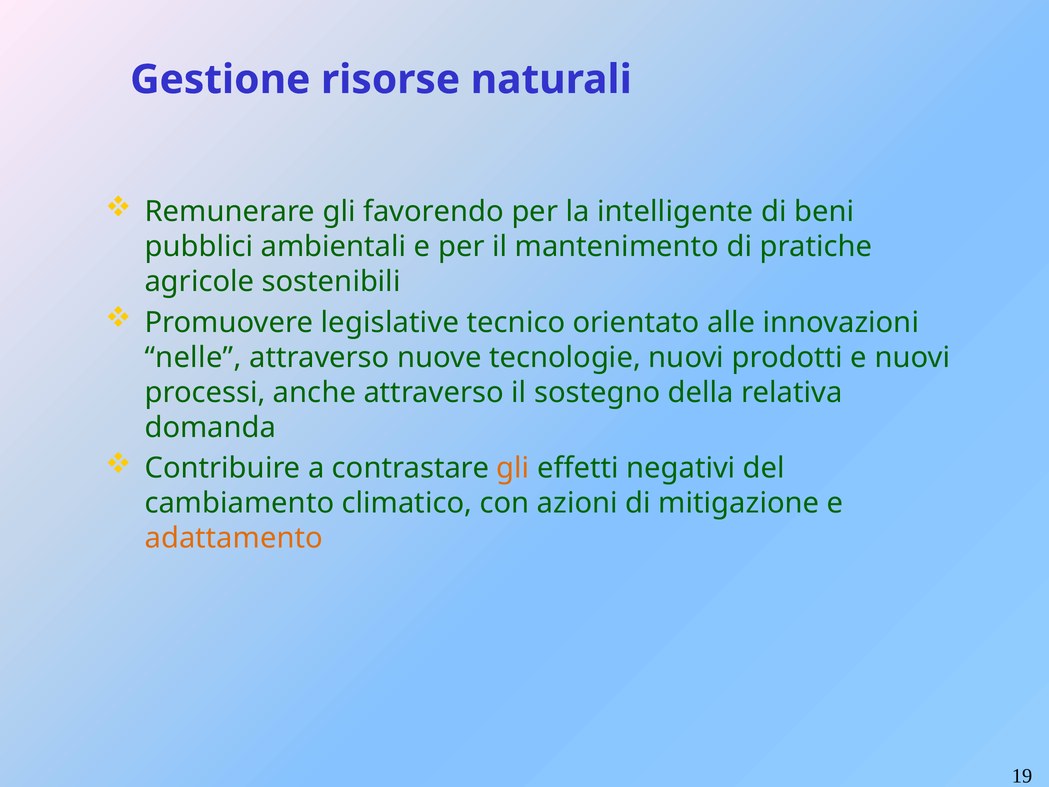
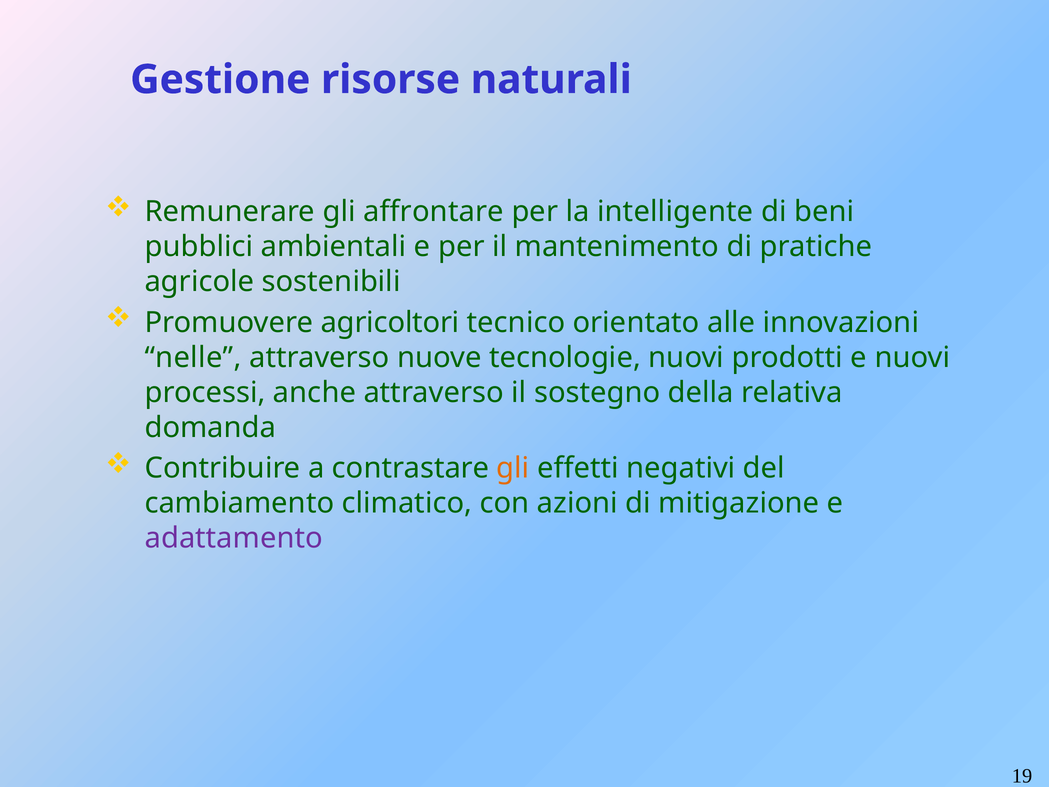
favorendo: favorendo -> affrontare (433, 212)
legislative: legislative -> agricoltori (390, 322)
adattamento colour: orange -> purple (234, 538)
